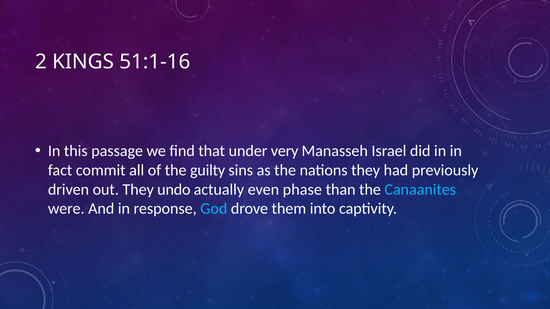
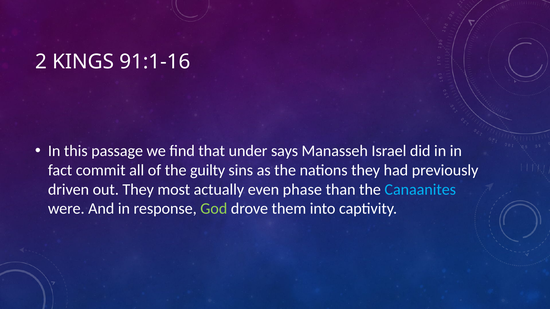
51:1-16: 51:1-16 -> 91:1-16 (155, 62)
very: very -> says (285, 151)
undo: undo -> most (174, 190)
God colour: light blue -> light green (214, 209)
